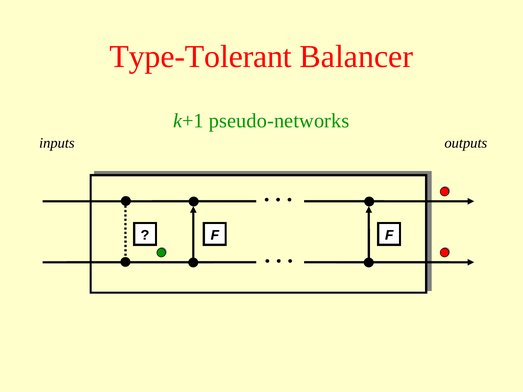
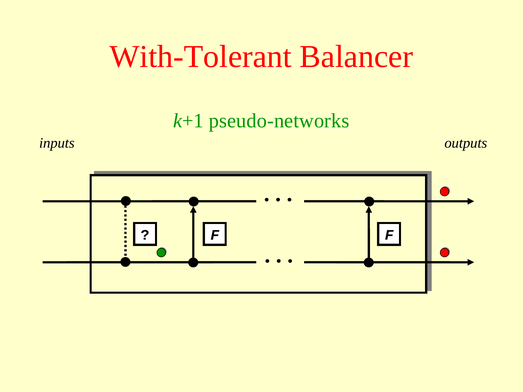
Type-Tolerant: Type-Tolerant -> With-Tolerant (201, 57)
